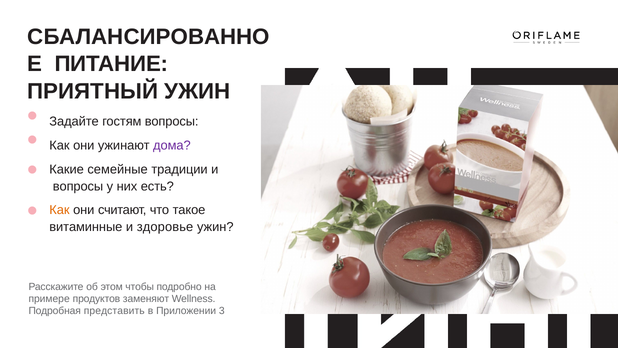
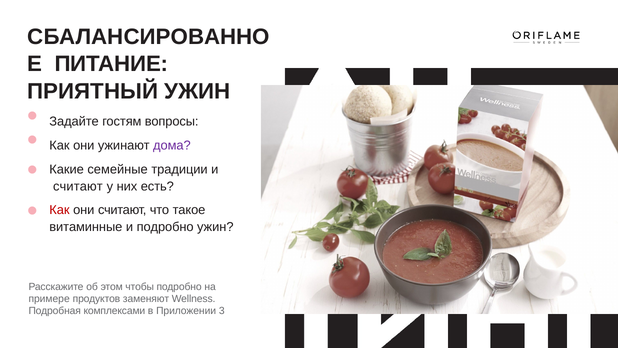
вопросы: вопросы -> считают (78, 186)
Как colour: orange -> red (59, 210)
и здоровье: здоровье -> подробно (165, 227)
представить: представить -> комплексами (114, 311)
